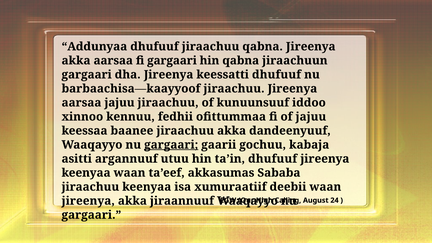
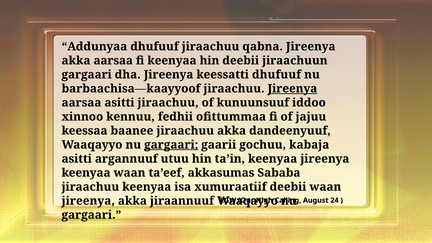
fi gargaari: gargaari -> keenyaa (172, 61)
hin qabna: qabna -> deebii (241, 61)
Jireenya underline: none -> present (292, 89)
aarsaa jajuu: jajuu -> asitti (119, 103)
ta’in dhufuuf: dhufuuf -> keenyaa (273, 159)
